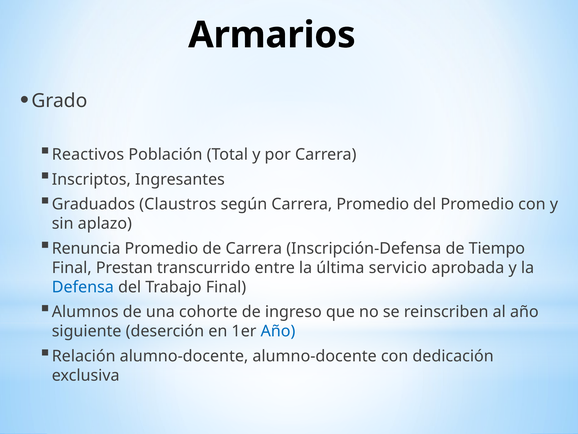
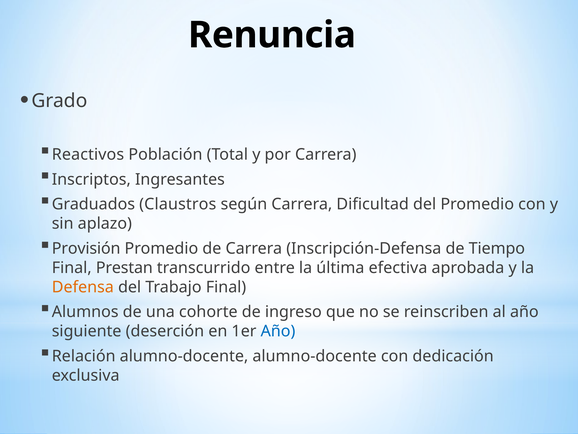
Armarios: Armarios -> Renuncia (272, 35)
Carrera Promedio: Promedio -> Dificultad (373, 204)
Renuncia: Renuncia -> Provisión (86, 248)
servicio: servicio -> efectiva (398, 267)
Defensa colour: blue -> orange (83, 287)
